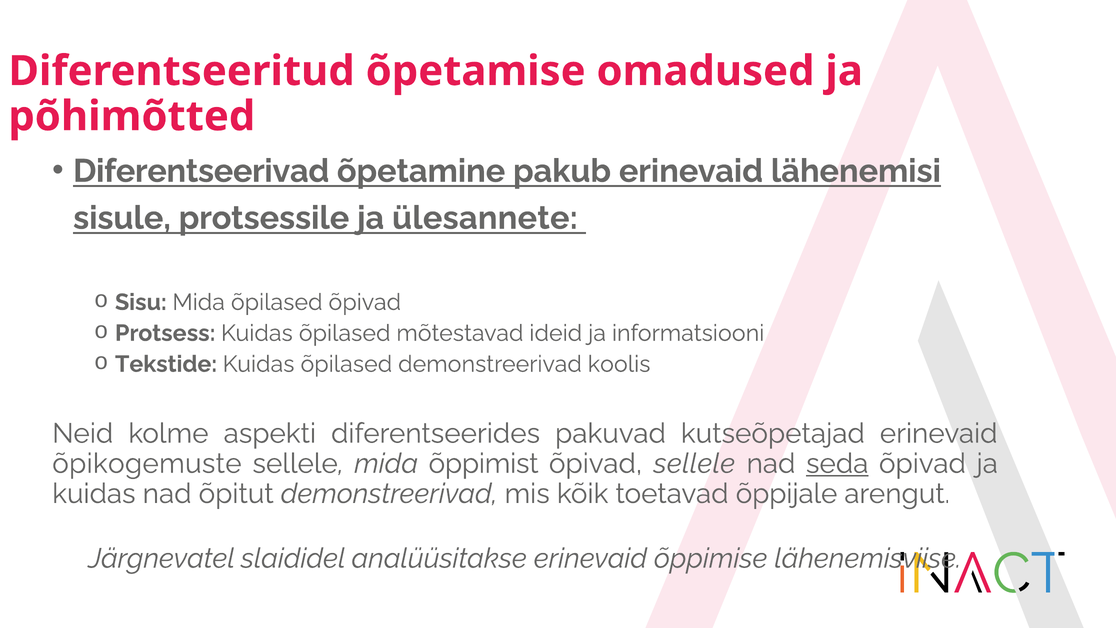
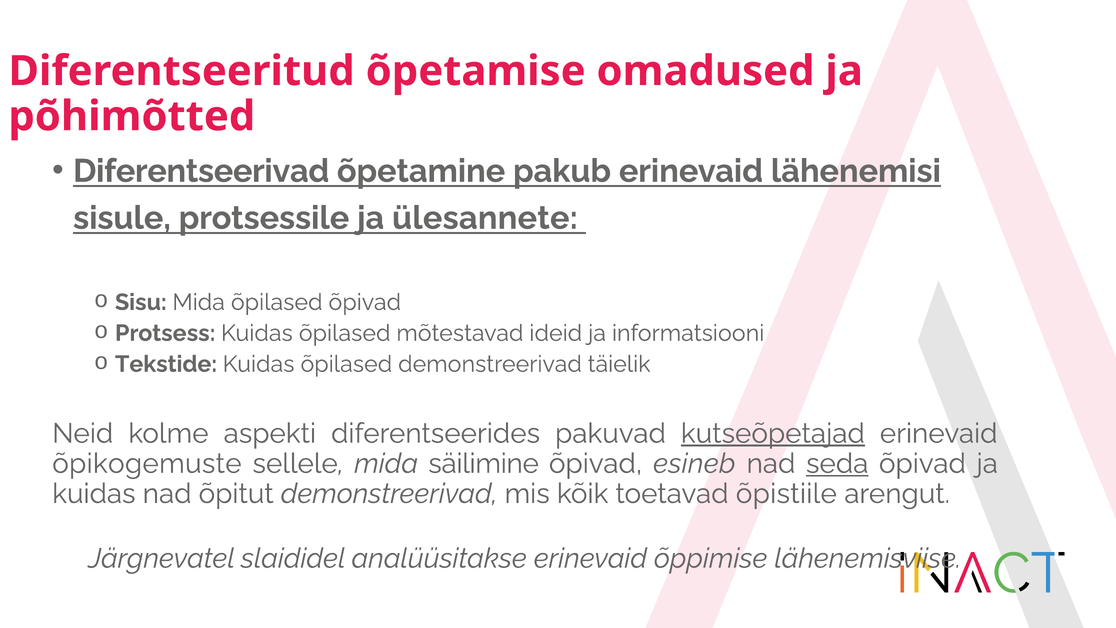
koolis: koolis -> täielik (619, 364)
kutseõpetajad underline: none -> present (773, 433)
õppimist: õppimist -> säilimine (484, 463)
õpivad sellele: sellele -> esineb (694, 463)
õppijale: õppijale -> õpistiile (786, 494)
